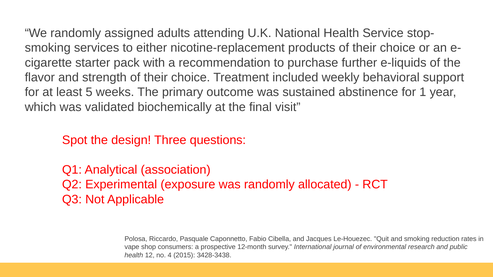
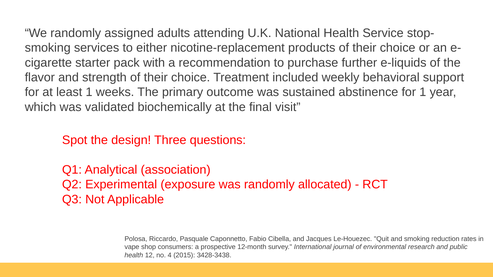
least 5: 5 -> 1 (89, 92)
